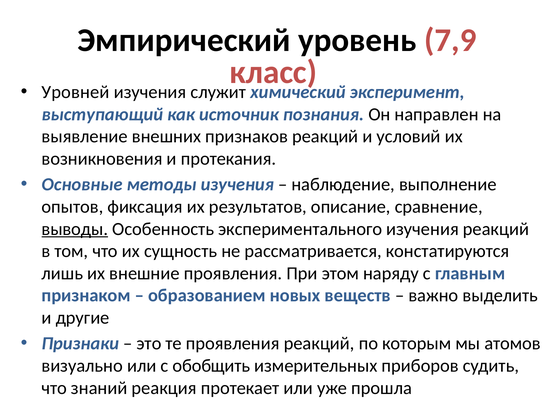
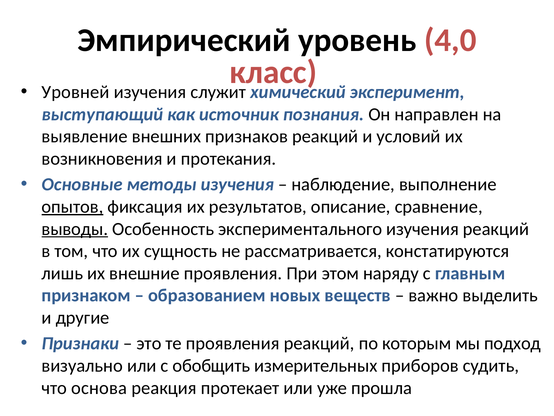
7,9: 7,9 -> 4,0 (450, 40)
опытов underline: none -> present (72, 206)
атомов: атомов -> подход (513, 343)
знаний: знаний -> основа (99, 387)
